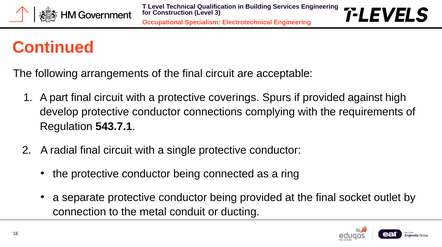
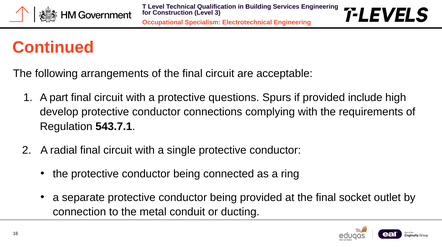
coverings: coverings -> questions (234, 97)
against: against -> include (365, 97)
